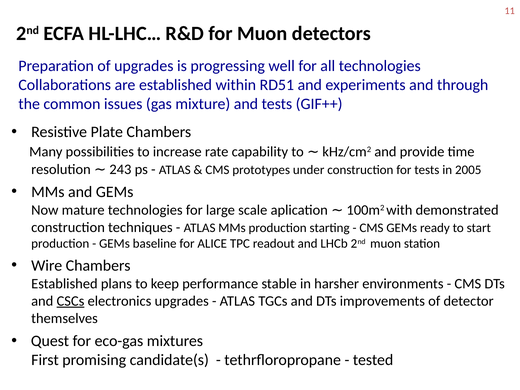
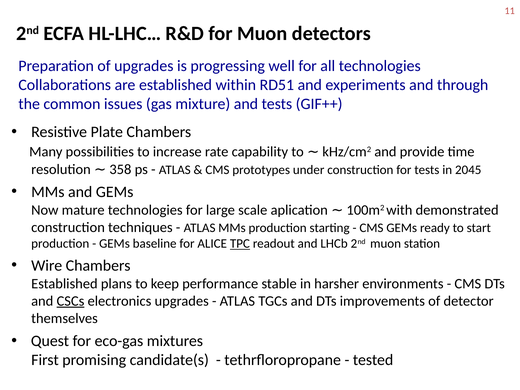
2005: 2005 -> 2045 (468, 170)
243: 243 -> 358 (120, 169)
TPC underline: none -> present (240, 244)
